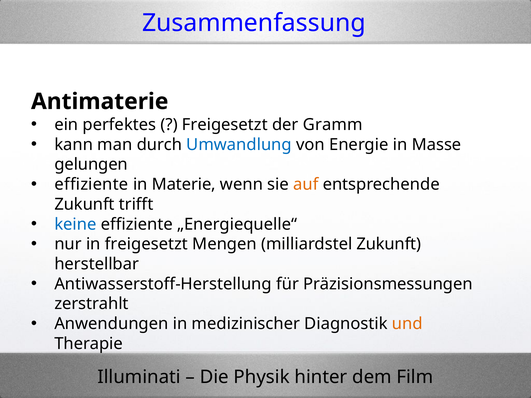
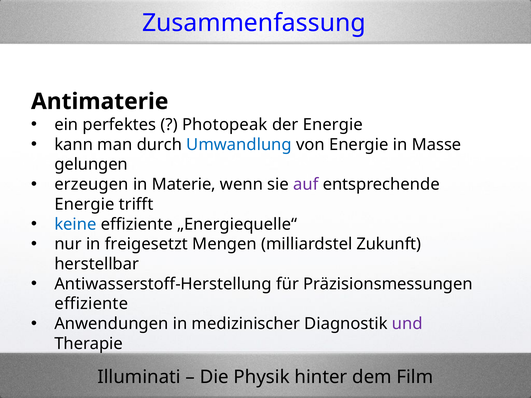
Freigesetzt: Freigesetzt -> Photopeak (225, 125)
der Gramm: Gramm -> Energie (333, 125)
effiziente: effiziente -> erzeugen (91, 185)
auf colour: orange -> purple (306, 185)
Zukunft: Zukunft -> Energie (84, 204)
zerstrahlt: zerstrahlt -> effiziente (91, 304)
und colour: orange -> purple (407, 324)
